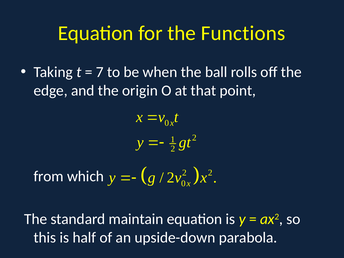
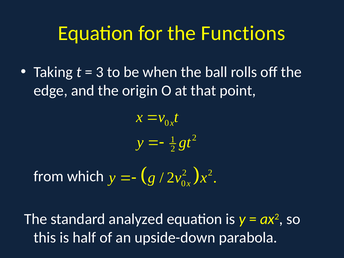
7: 7 -> 3 (100, 72)
maintain: maintain -> analyzed (136, 219)
